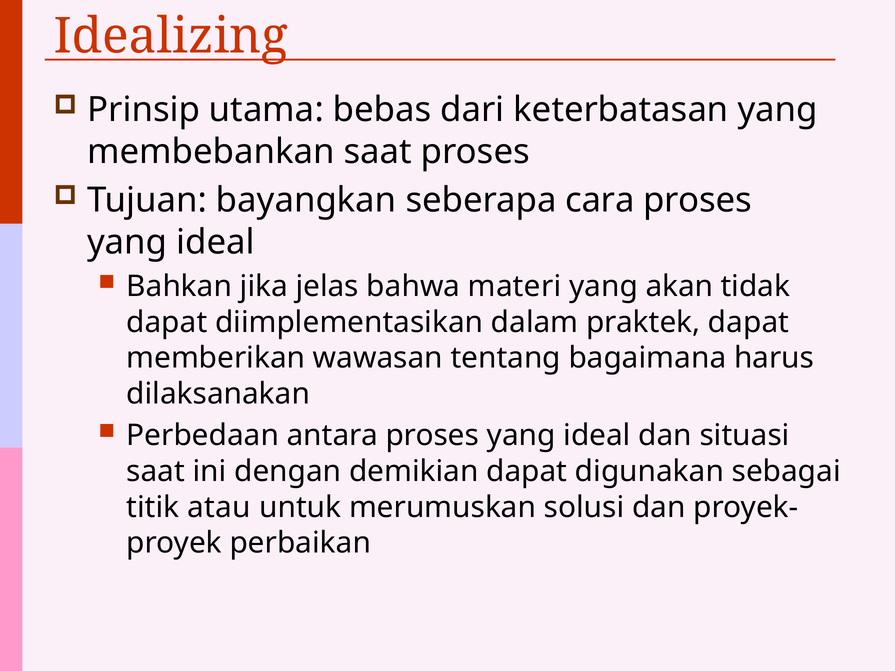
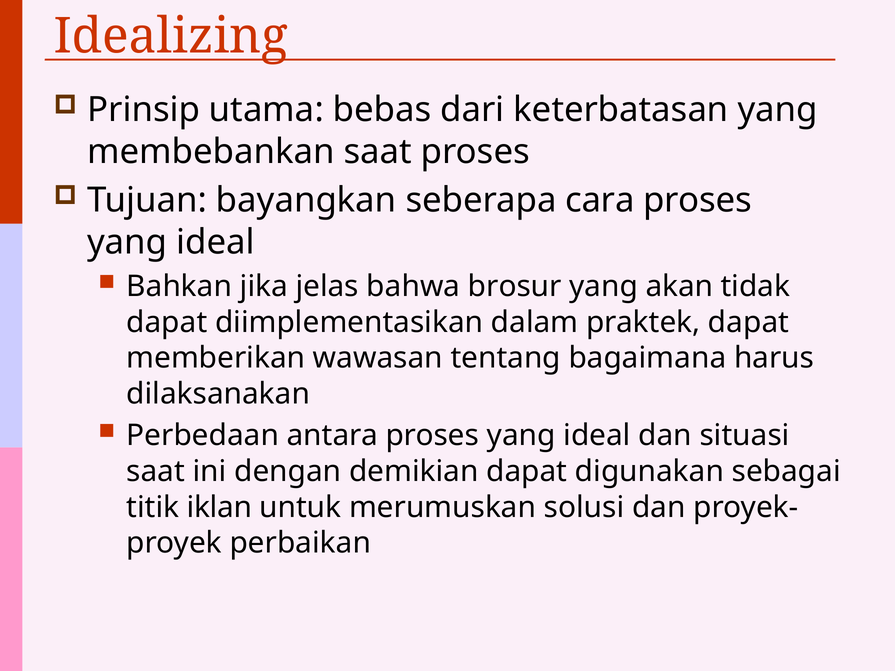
materi: materi -> brosur (515, 287)
atau: atau -> iklan (219, 507)
